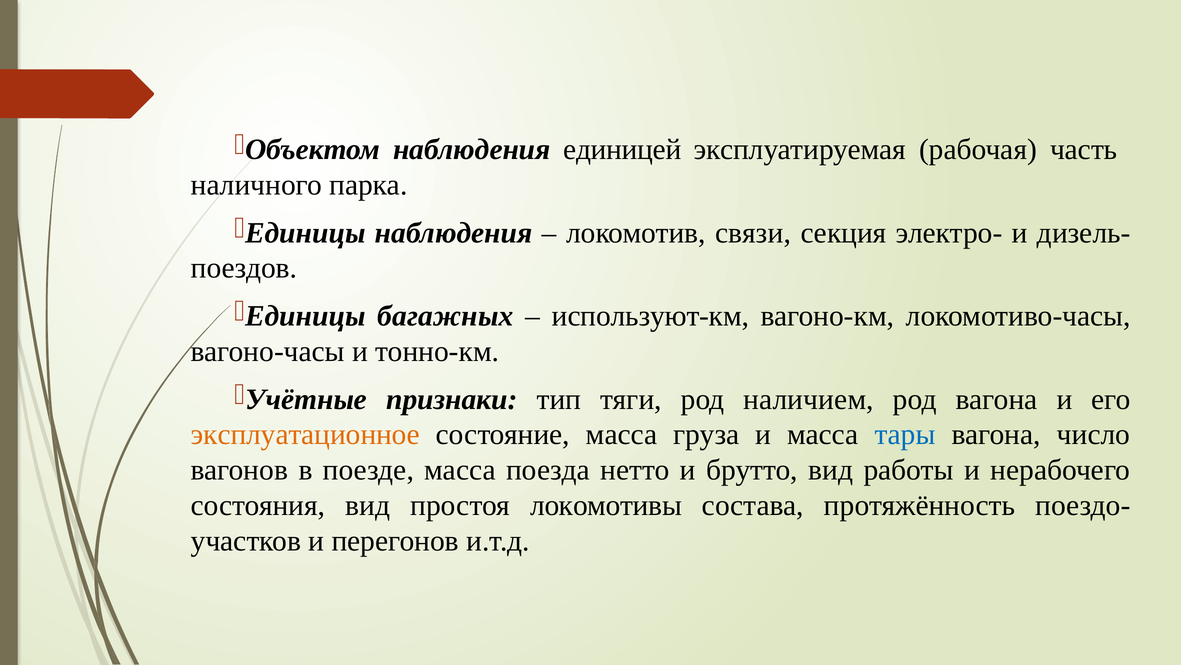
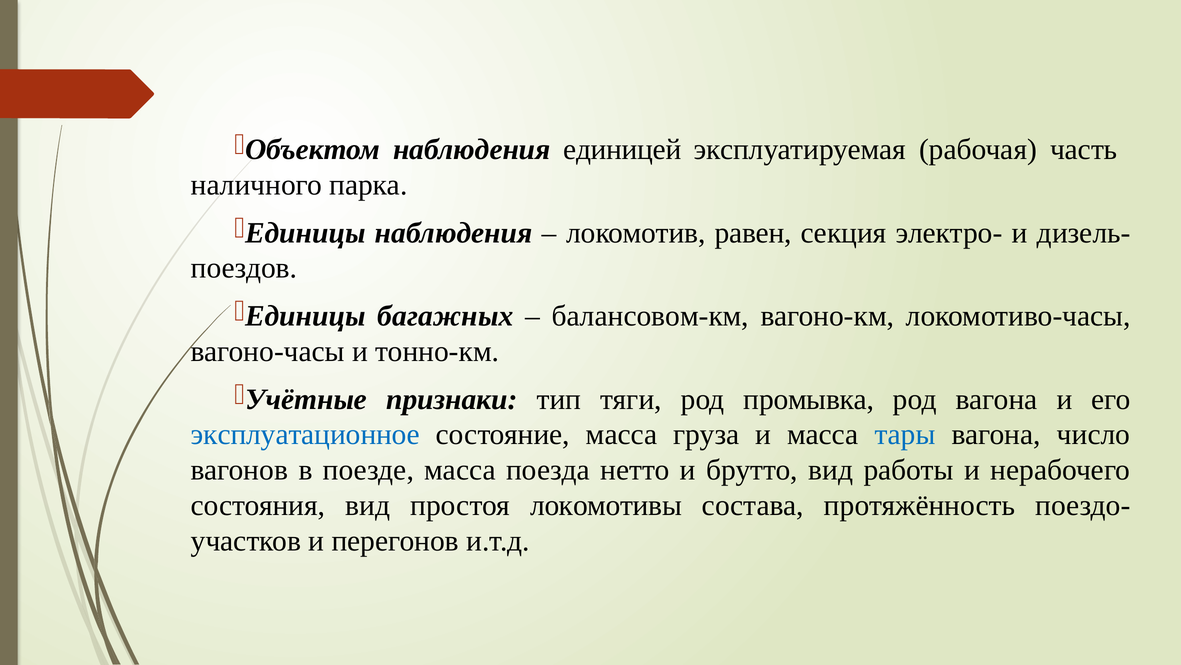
связи: связи -> равен (753, 233)
используют-км: используют-км -> балансовом-км (650, 316)
наличием: наличием -> промывка (809, 399)
эксплуатационное colour: orange -> blue (305, 434)
